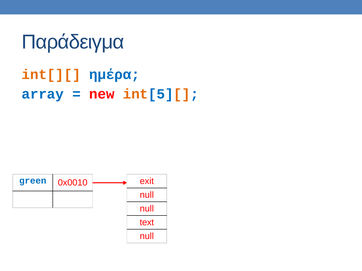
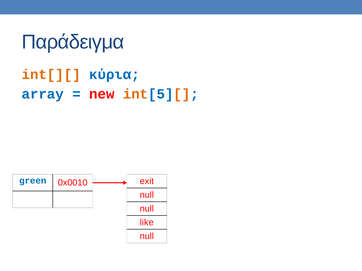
ημέρα: ημέρα -> κύρια (114, 75)
text: text -> like (147, 223)
